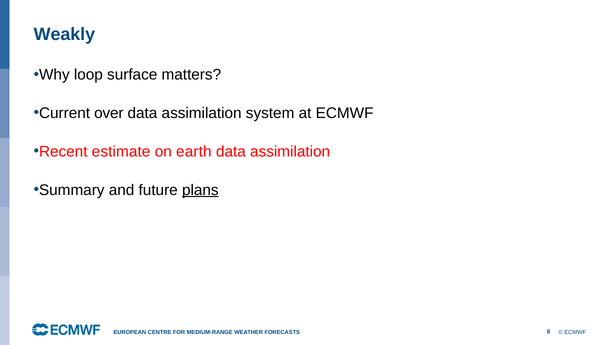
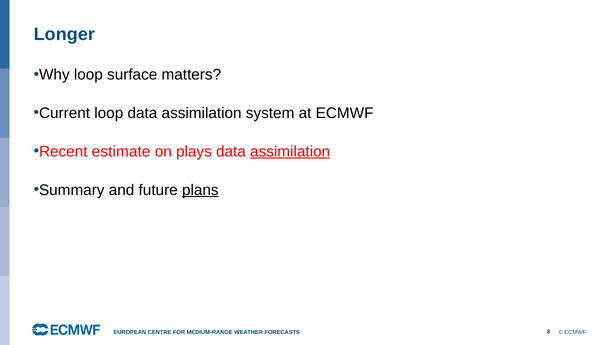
Weakly: Weakly -> Longer (64, 34)
Current over: over -> loop (109, 113)
earth: earth -> plays (194, 152)
assimilation underline: none -> present (290, 152)
